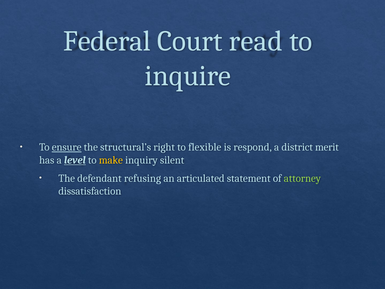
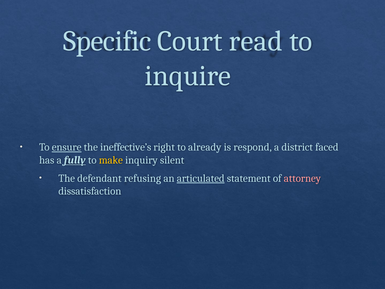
Federal: Federal -> Specific (107, 41)
structural’s: structural’s -> ineffective’s (126, 147)
flexible: flexible -> already (205, 147)
merit: merit -> faced (327, 147)
level: level -> fully (75, 160)
articulated underline: none -> present (201, 178)
attorney colour: light green -> pink (302, 178)
